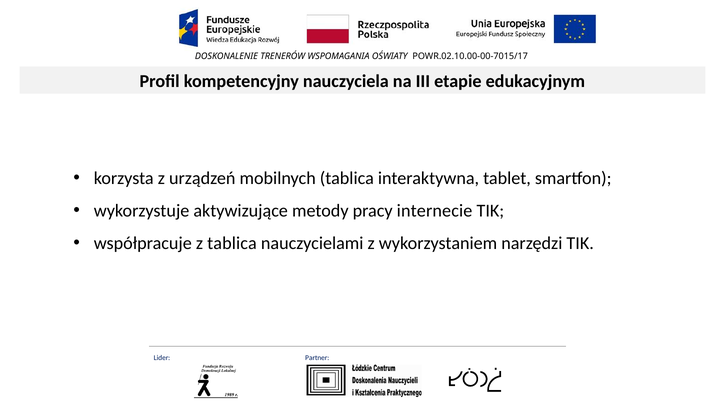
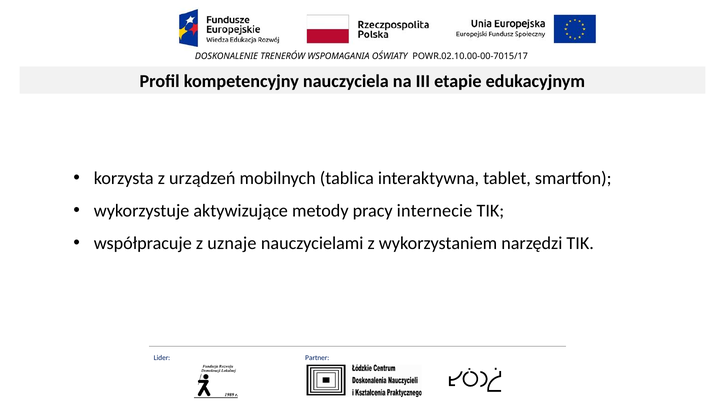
z tablica: tablica -> uznaje (232, 243)
